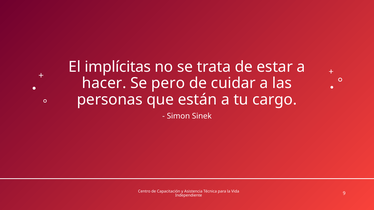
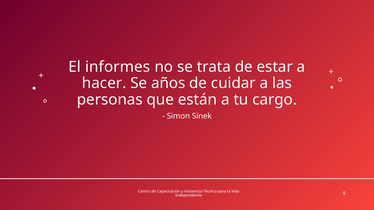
implícitas: implícitas -> informes (118, 67)
pero: pero -> años (168, 83)
